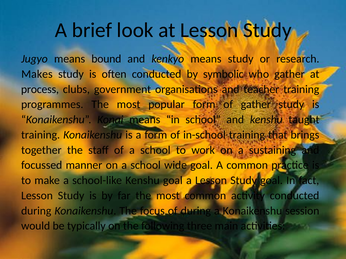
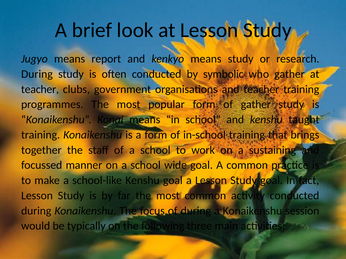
bound: bound -> report (106, 59)
Makes: Makes -> During (37, 74)
process: process -> teacher (40, 89)
